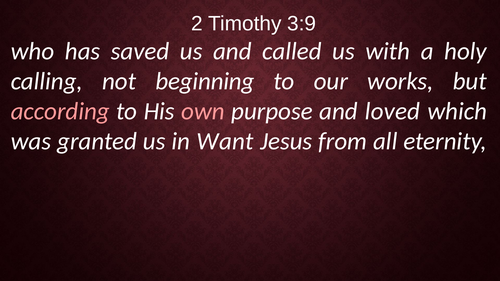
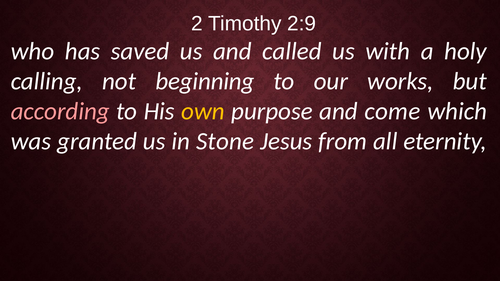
3:9: 3:9 -> 2:9 (302, 24)
own colour: pink -> yellow (203, 111)
loved: loved -> come (392, 111)
Want: Want -> Stone (225, 141)
